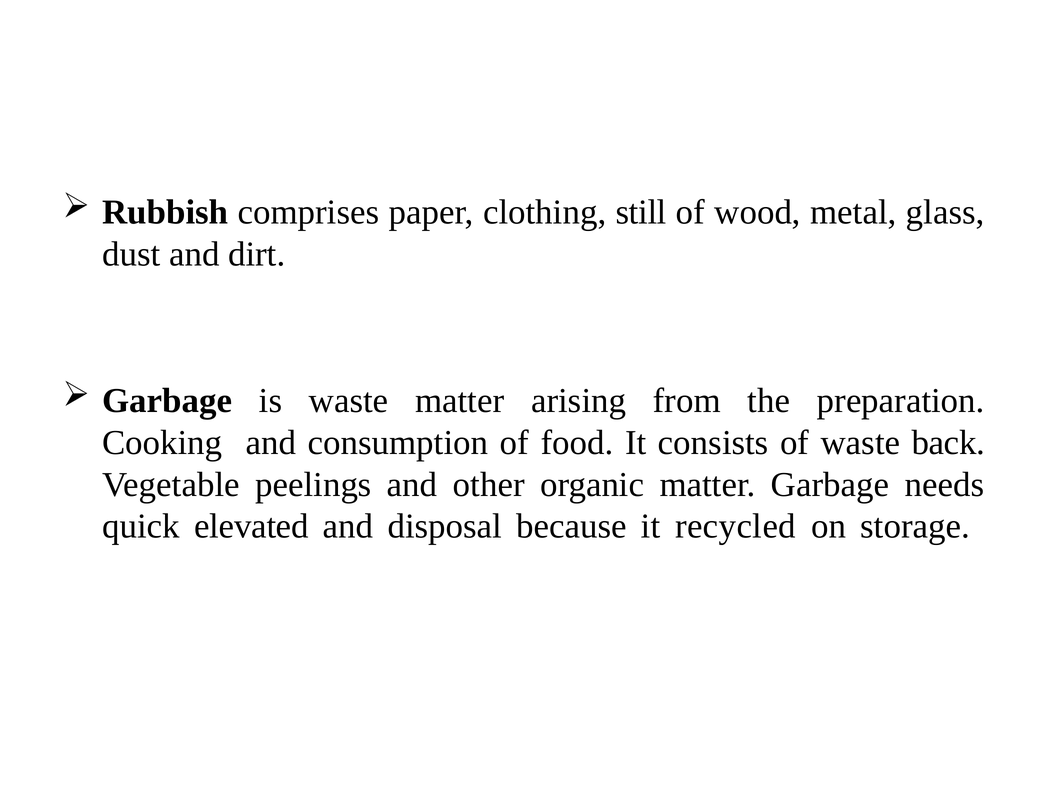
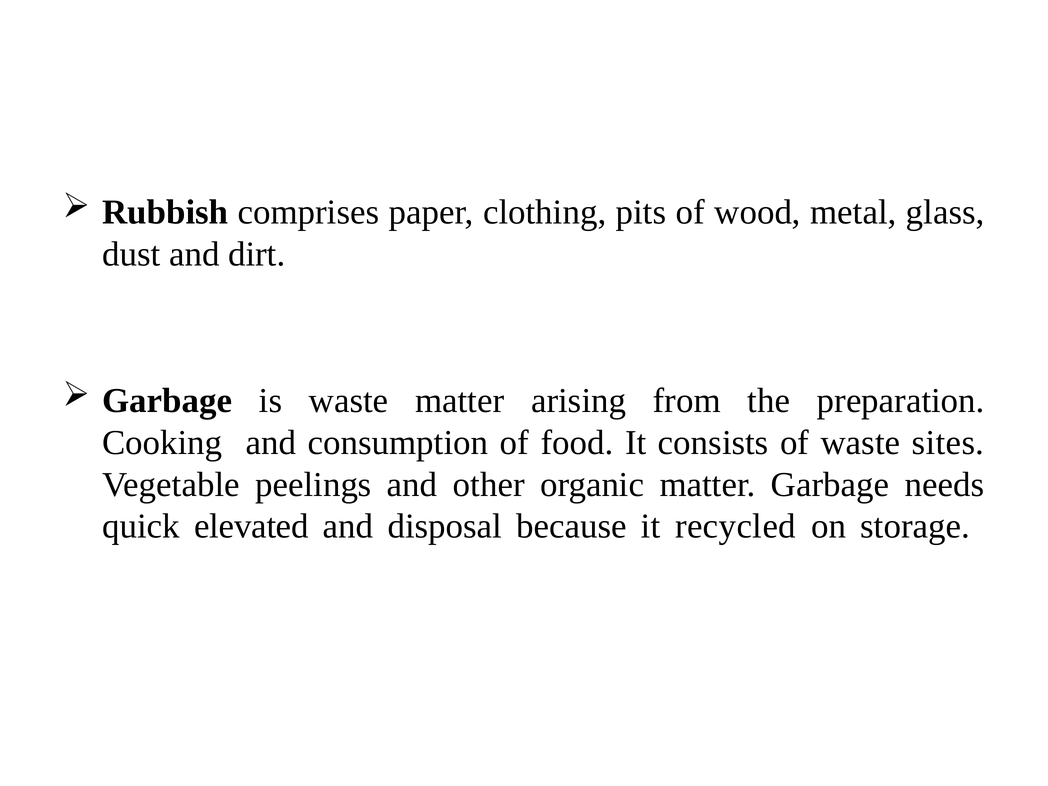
still: still -> pits (641, 212)
back: back -> sites (948, 443)
